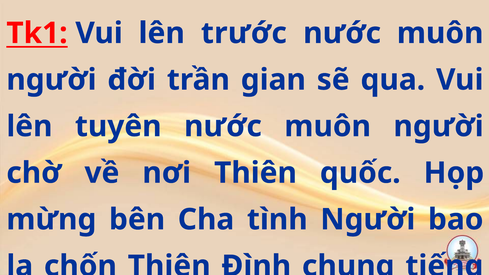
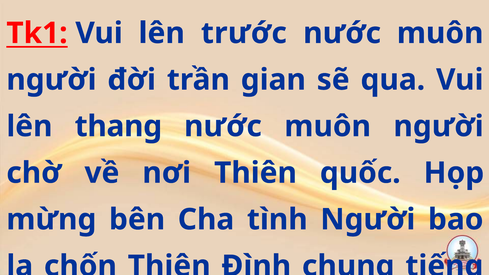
tuyên: tuyên -> thang (118, 126)
